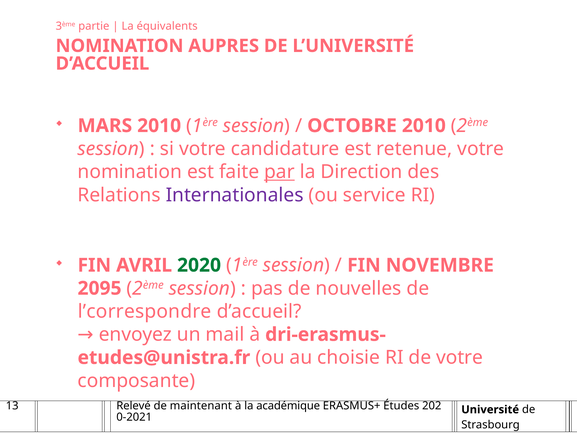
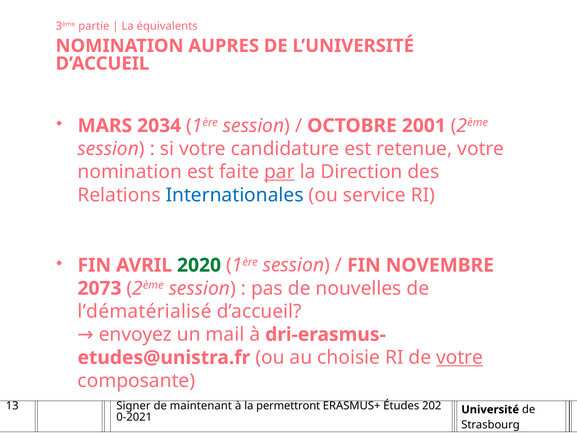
MARS 2010: 2010 -> 2034 (159, 126)
OCTOBRE 2010: 2010 -> 2001 (424, 126)
Internationales colour: purple -> blue (235, 195)
2095: 2095 -> 2073 (100, 288)
l’correspondre: l’correspondre -> l’dématérialisé (145, 311)
votre underline: none -> present (460, 357)
Relevé: Relevé -> Signer (133, 406)
académique: académique -> permettront (288, 406)
